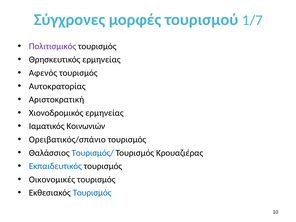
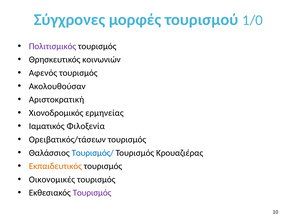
1/7: 1/7 -> 1/0 (252, 20)
Θρησκευτικός ερμηνείας: ερμηνείας -> κοινωνιών (101, 60)
Αυτοκρατορίας: Αυτοκρατορίας -> Ακολουθούσαν (57, 86)
Κοινωνιών: Κοινωνιών -> Φιλοξενία (86, 126)
Ορειβατικός/σπάνιο: Ορειβατικός/σπάνιο -> Ορειβατικός/τάσεων (67, 140)
Εκπαιδευτικός colour: blue -> orange (55, 166)
Τουρισμός colour: blue -> purple (92, 193)
